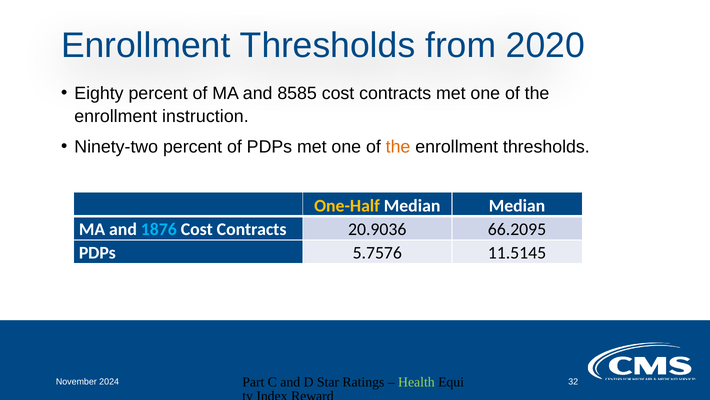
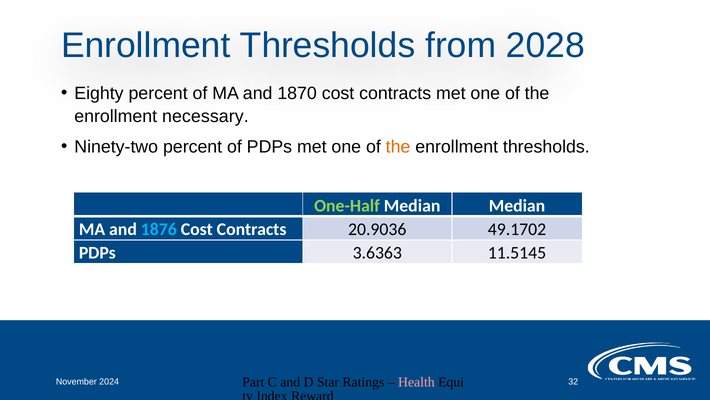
2020: 2020 -> 2028 (545, 45)
8585: 8585 -> 1870 (297, 93)
instruction: instruction -> necessary (205, 116)
One-Half colour: yellow -> light green (347, 205)
66.2095: 66.2095 -> 49.1702 (517, 229)
5.7576: 5.7576 -> 3.6363 (377, 252)
Health colour: light green -> pink (416, 382)
